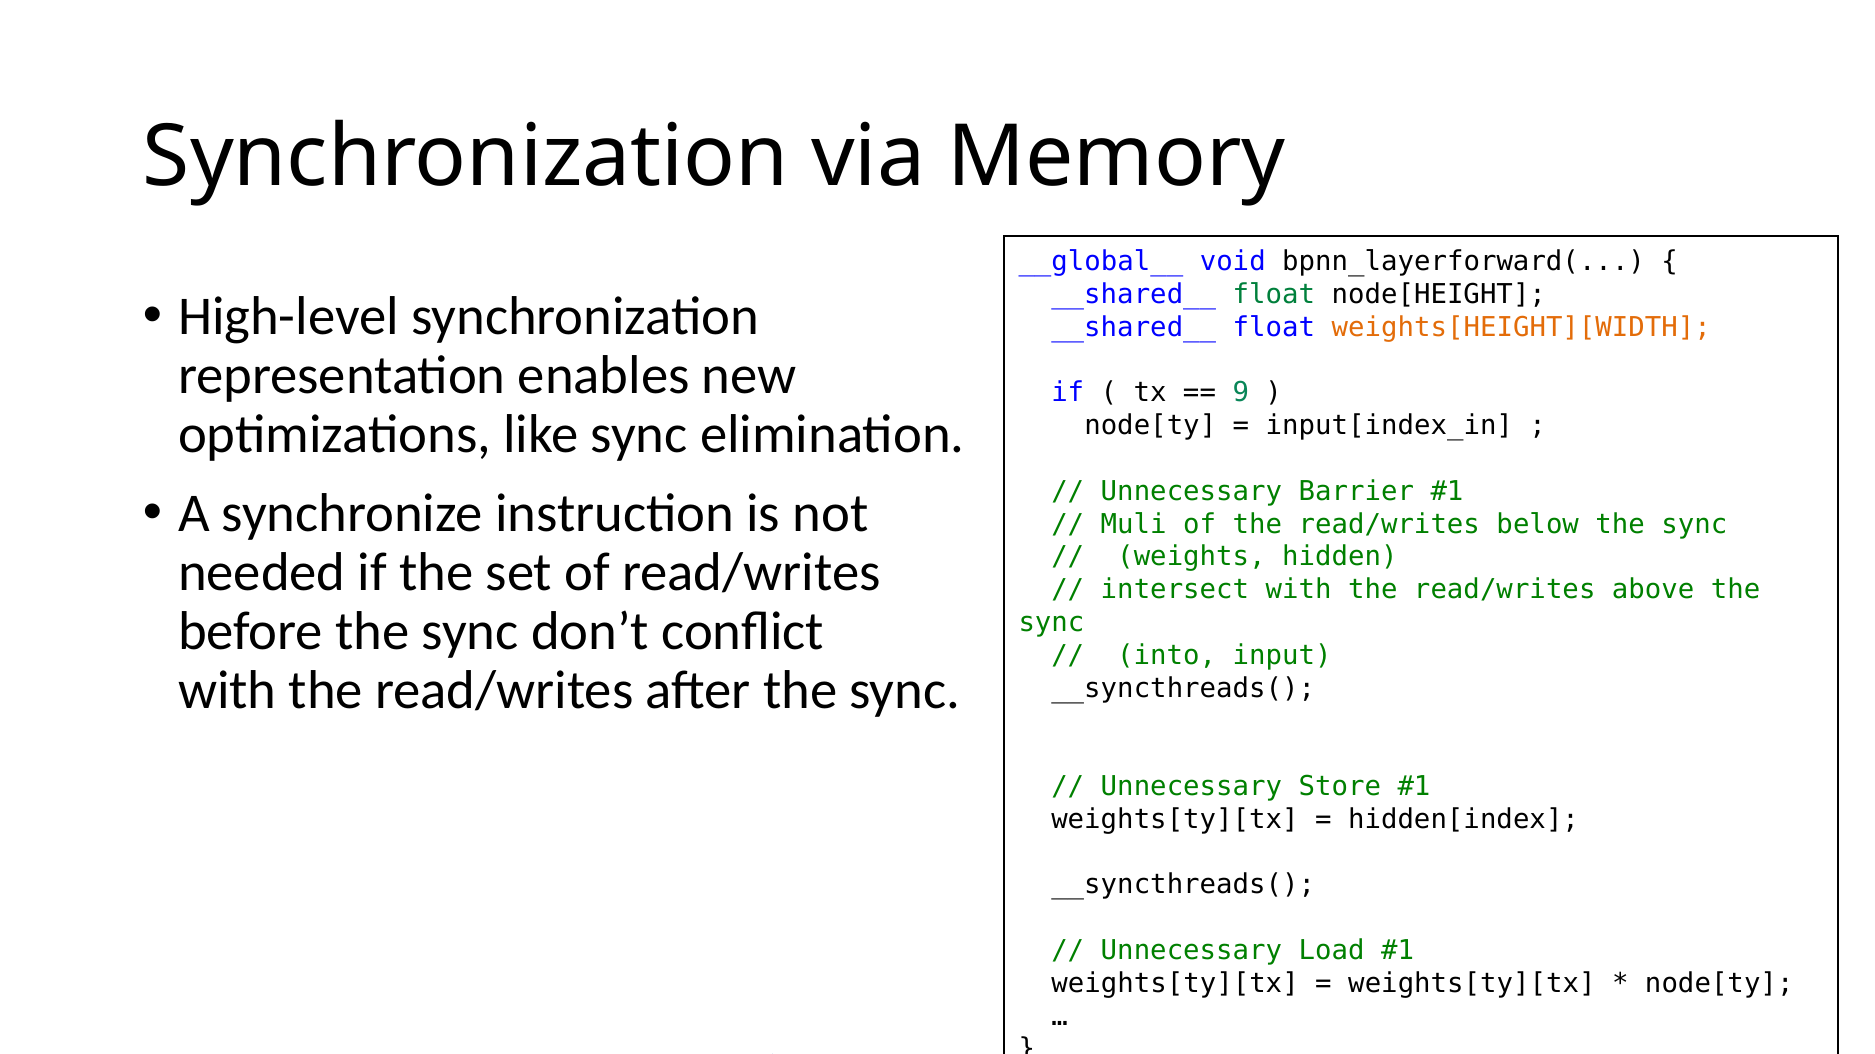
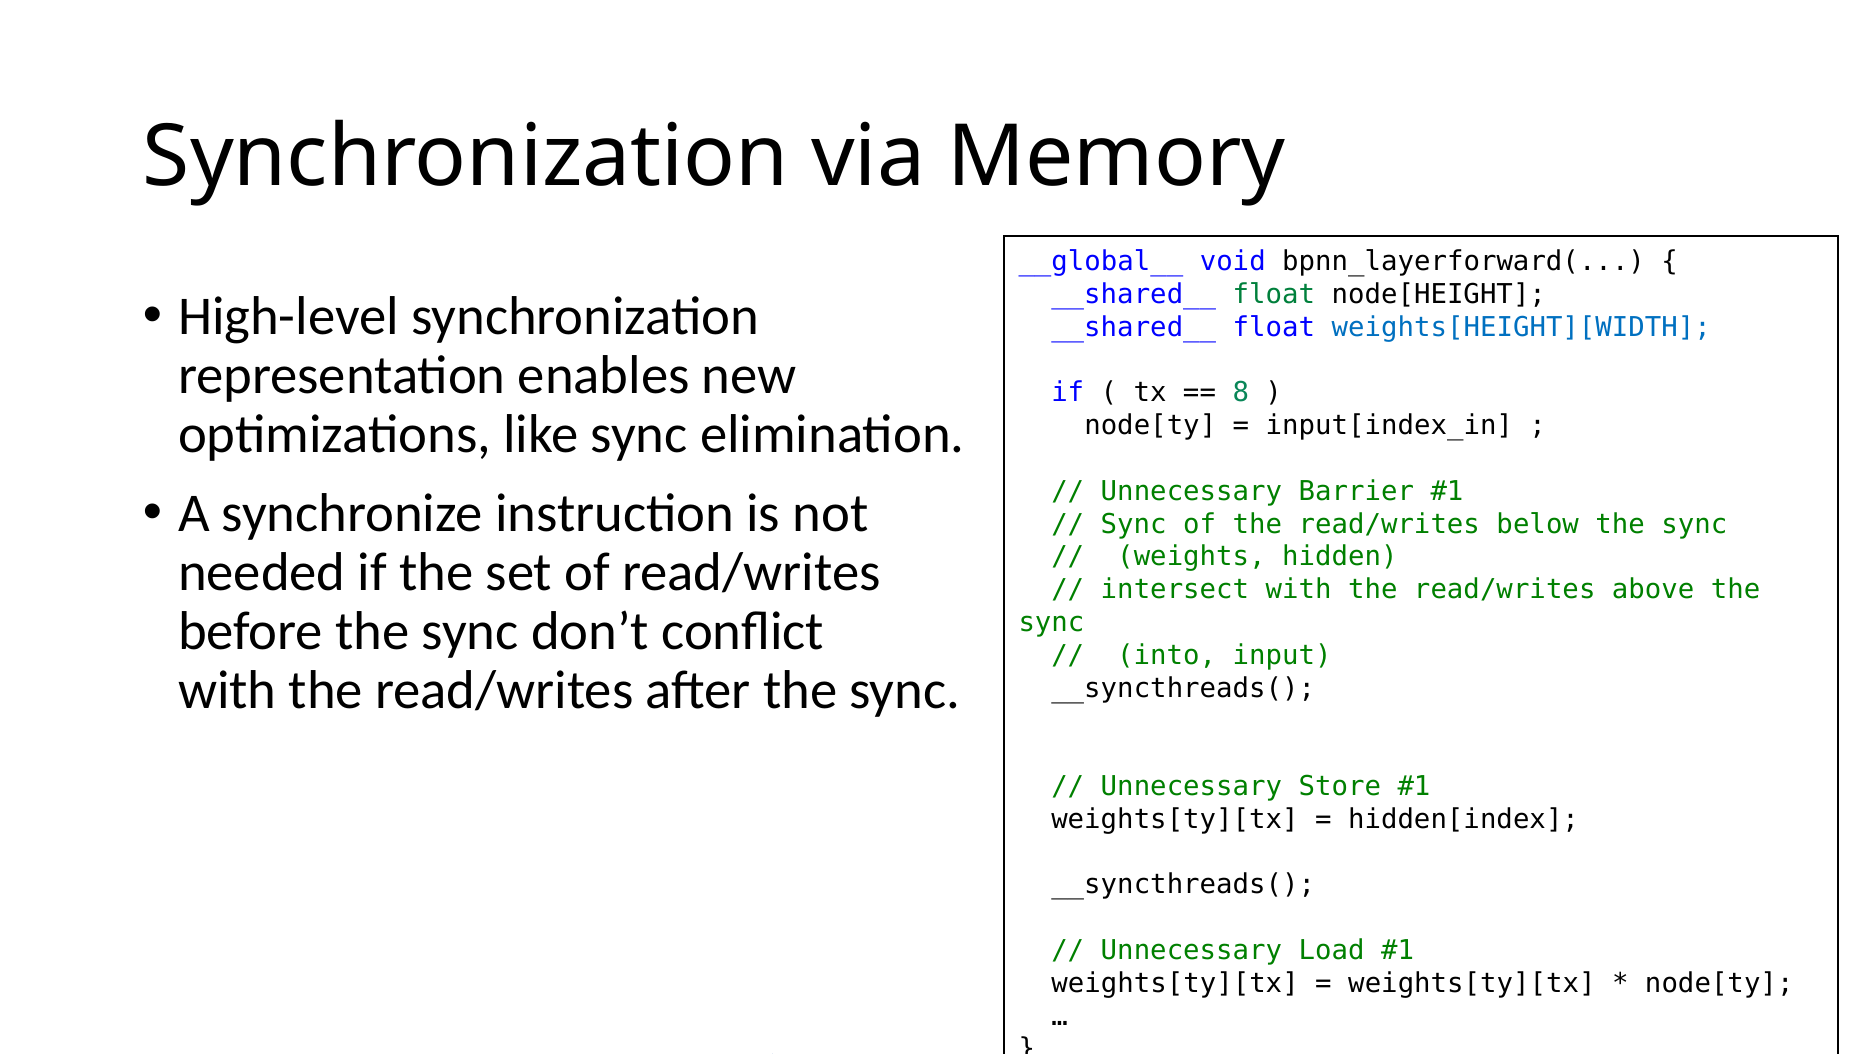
weights[HEIGHT][WIDTH colour: orange -> blue (1521, 327)
9: 9 -> 8 (1241, 393)
Muli: Muli -> Sync (1134, 524)
